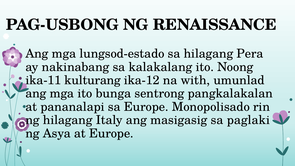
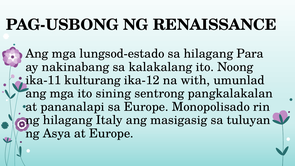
Pera: Pera -> Para (250, 54)
bunga: bunga -> sining (113, 93)
paglaki: paglaki -> tuluyan (249, 120)
